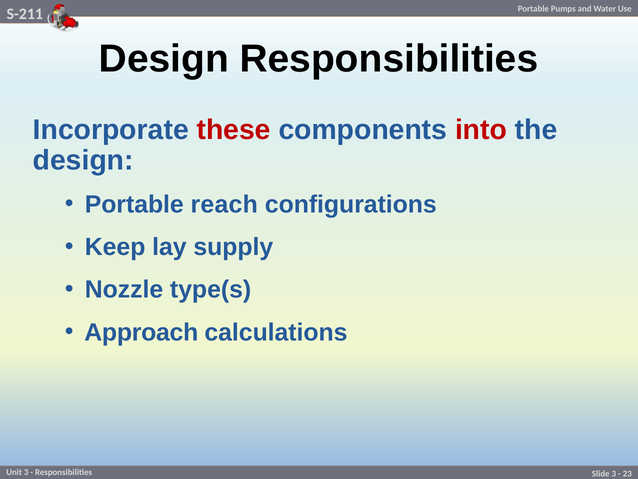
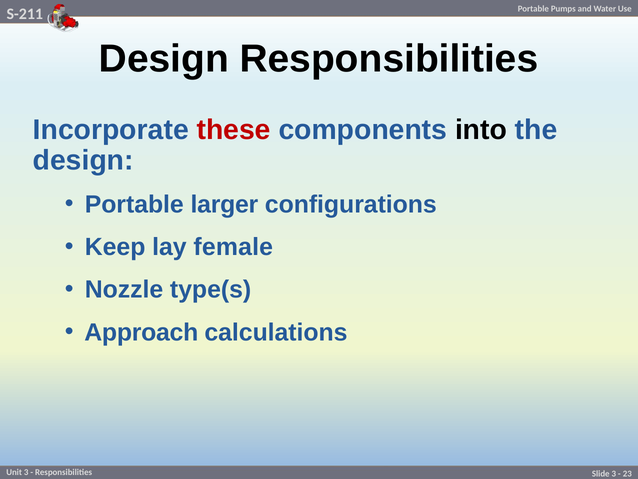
into colour: red -> black (481, 130)
reach: reach -> larger (224, 204)
supply: supply -> female (233, 247)
